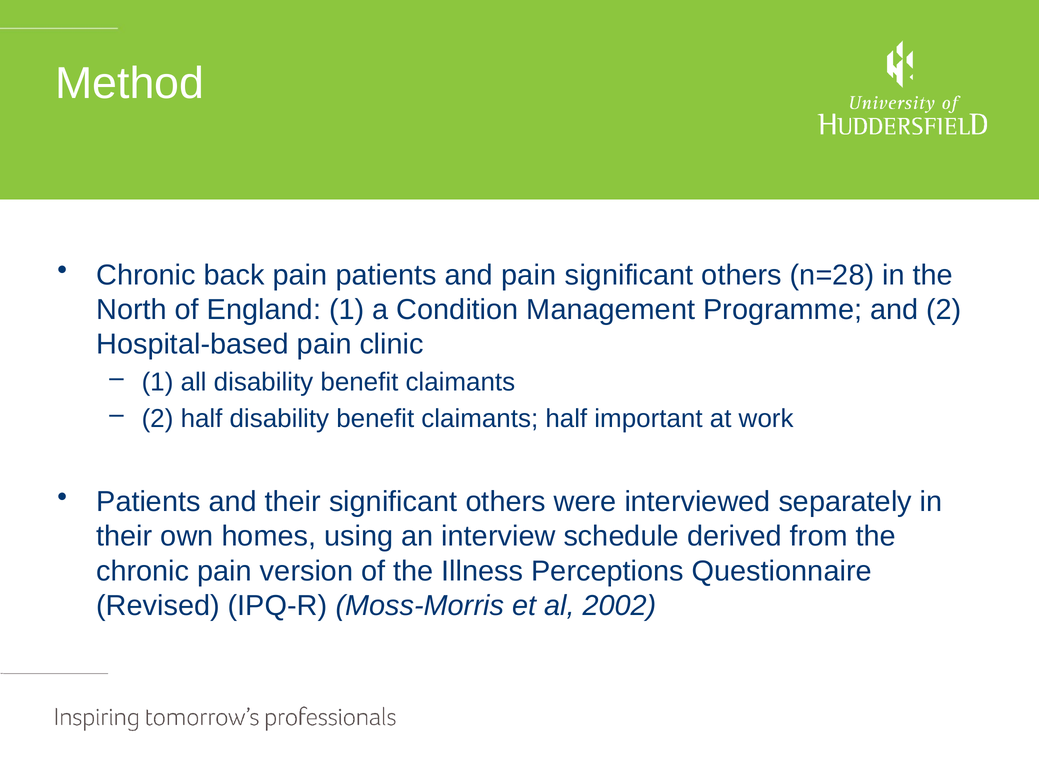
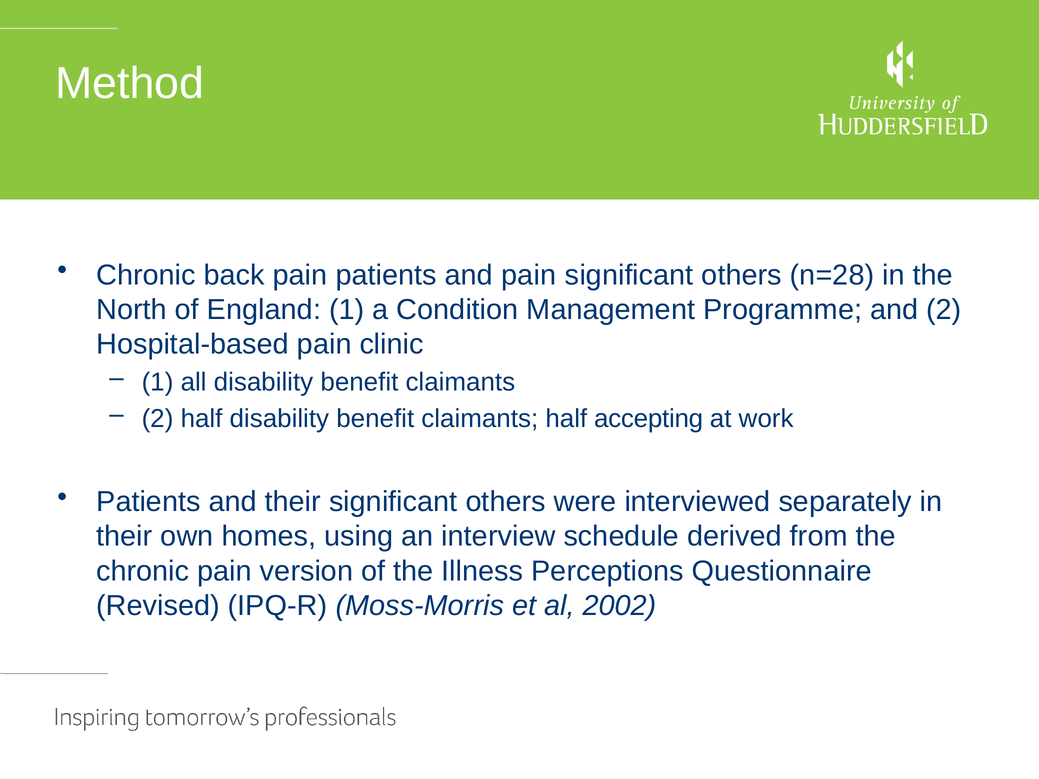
important: important -> accepting (649, 419)
